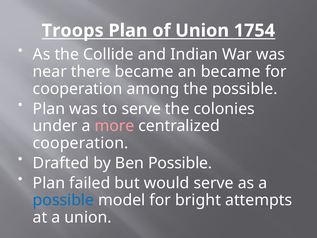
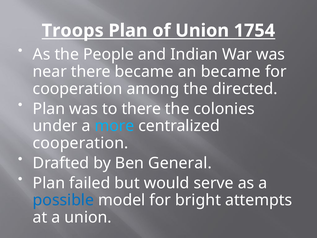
Collide: Collide -> People (108, 54)
the possible: possible -> directed (245, 89)
to serve: serve -> there (141, 109)
more colour: pink -> light blue (114, 126)
Ben Possible: Possible -> General (180, 163)
